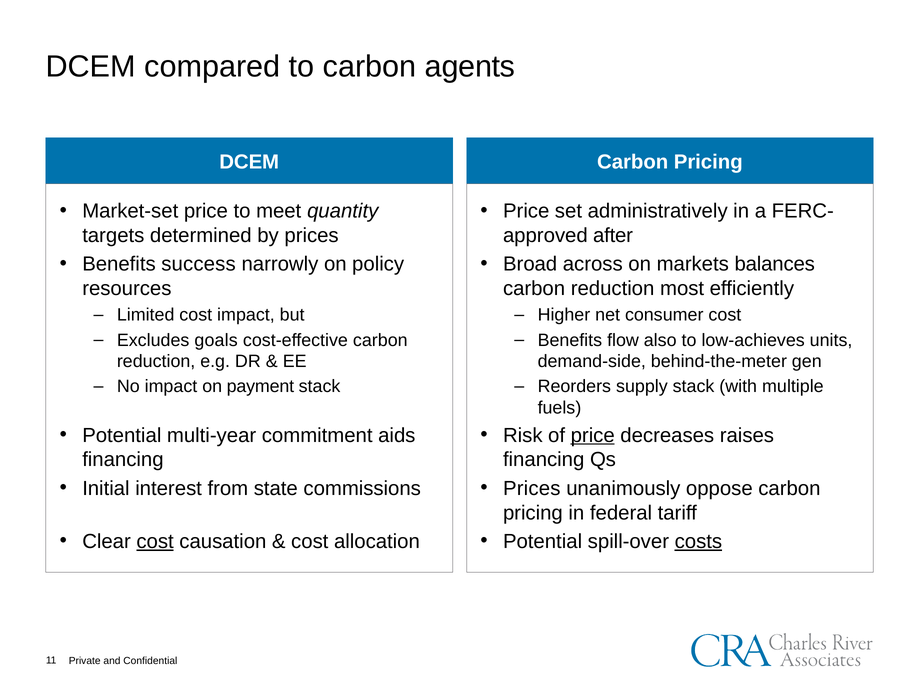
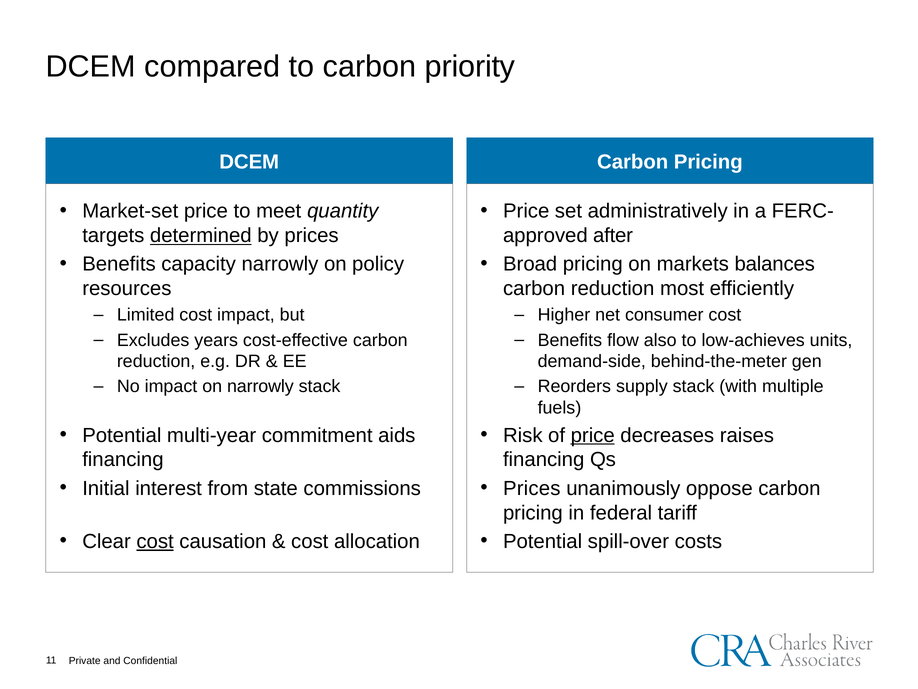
agents: agents -> priority (470, 66)
determined underline: none -> present (201, 235)
success: success -> capacity (199, 264)
Broad across: across -> pricing (593, 264)
goals: goals -> years (216, 340)
on payment: payment -> narrowly (260, 386)
costs underline: present -> none (698, 541)
